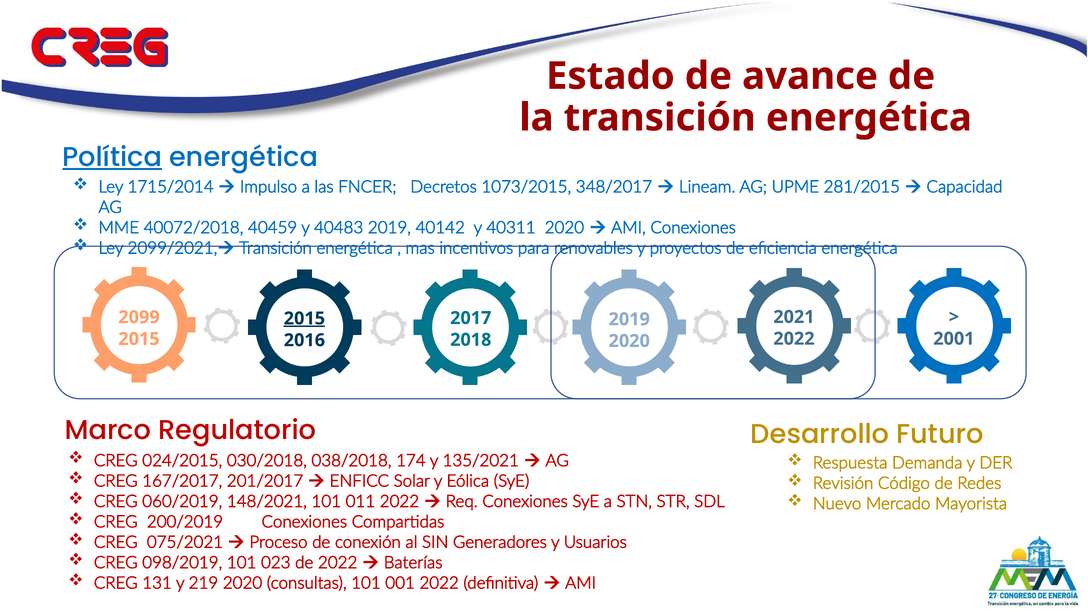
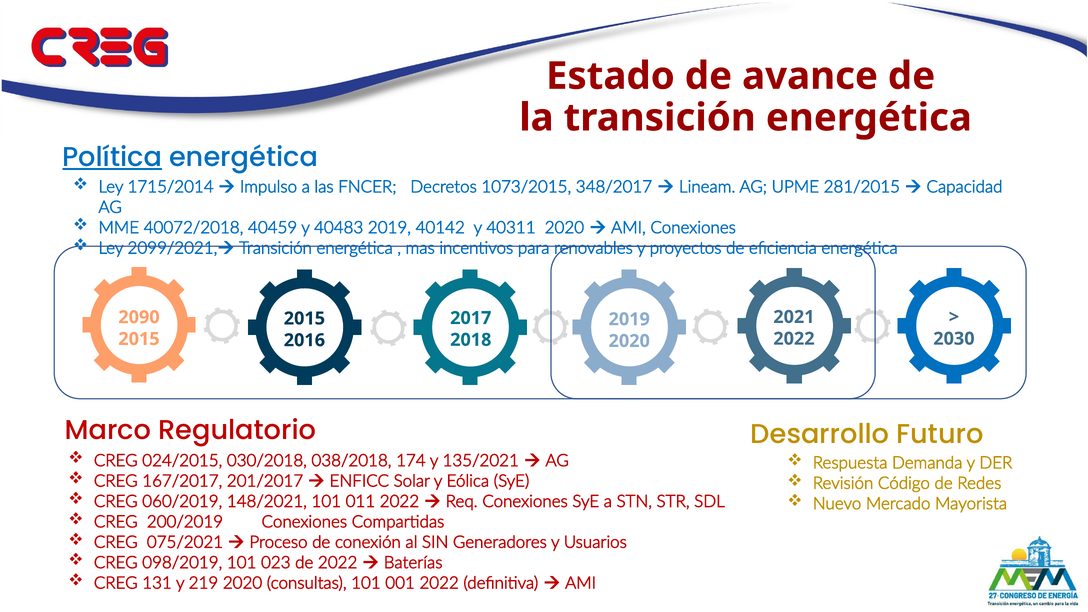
2099: 2099 -> 2090 (139, 317)
2015 underline: present -> none (304, 318)
2001: 2001 -> 2030 (954, 339)
